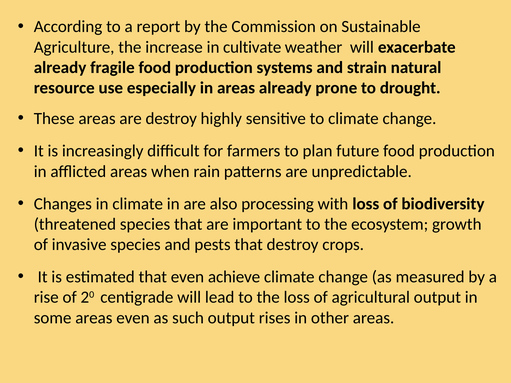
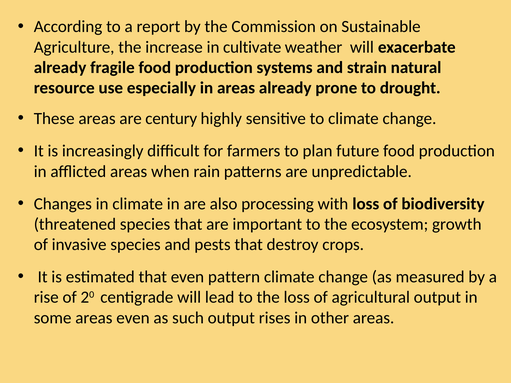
are destroy: destroy -> century (171, 119)
achieve: achieve -> pattern (234, 277)
